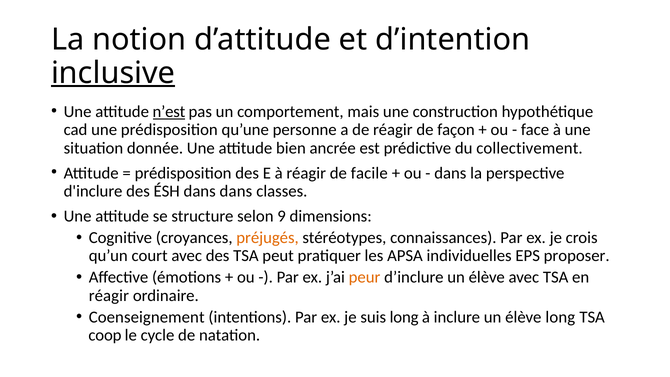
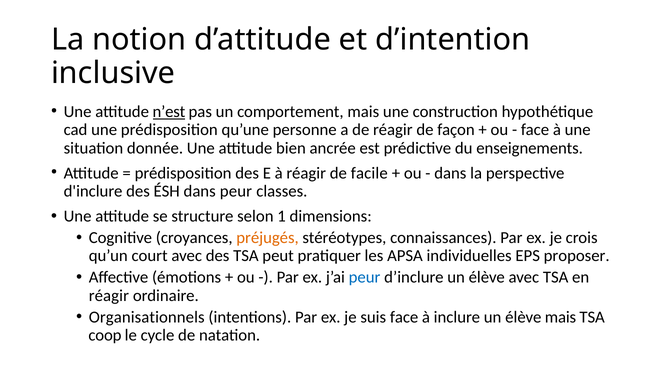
inclusive underline: present -> none (113, 73)
collectivement: collectivement -> enseignements (530, 148)
dans dans: dans -> peur (236, 191)
9: 9 -> 1 (282, 216)
peur colour: orange -> blue (365, 277)
Coenseignement: Coenseignement -> Organisationnels (147, 317)
suis long: long -> face (404, 317)
élève long: long -> mais (560, 317)
